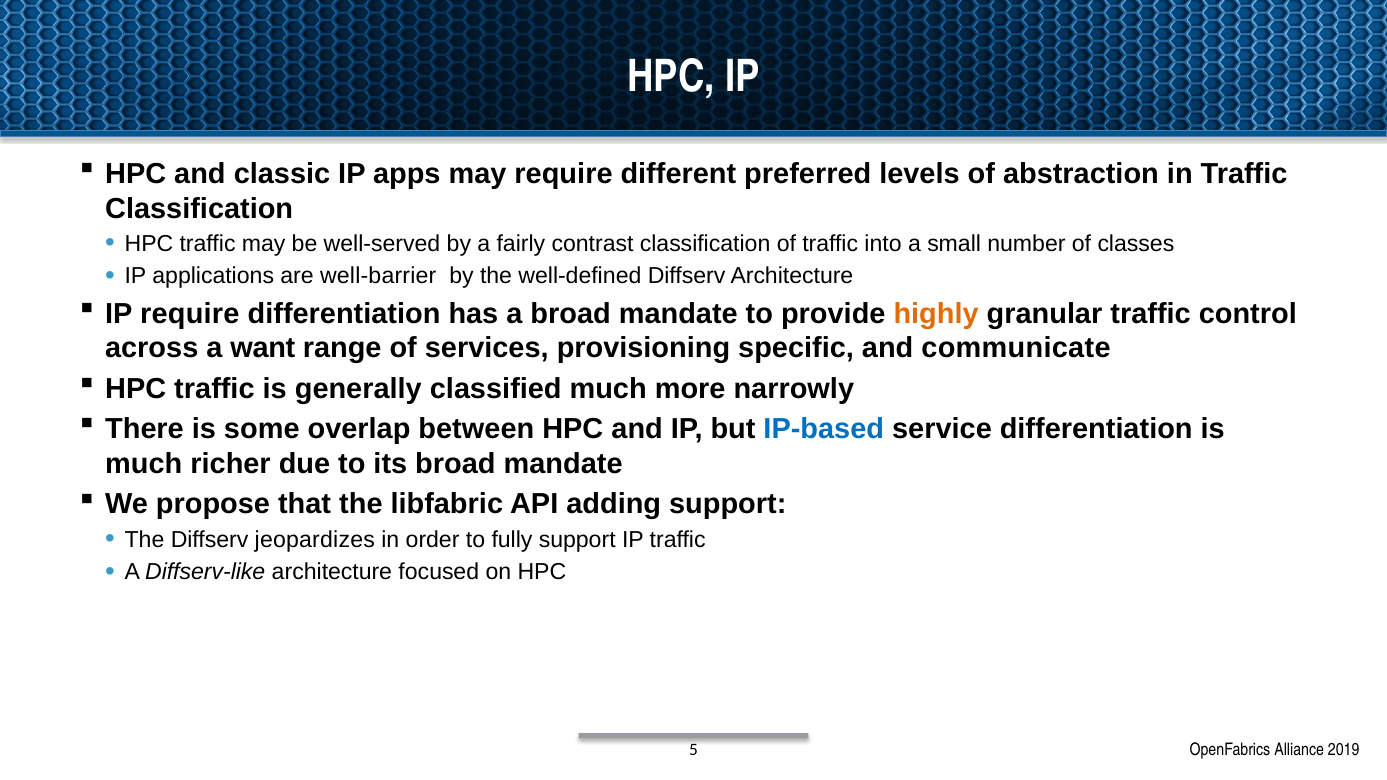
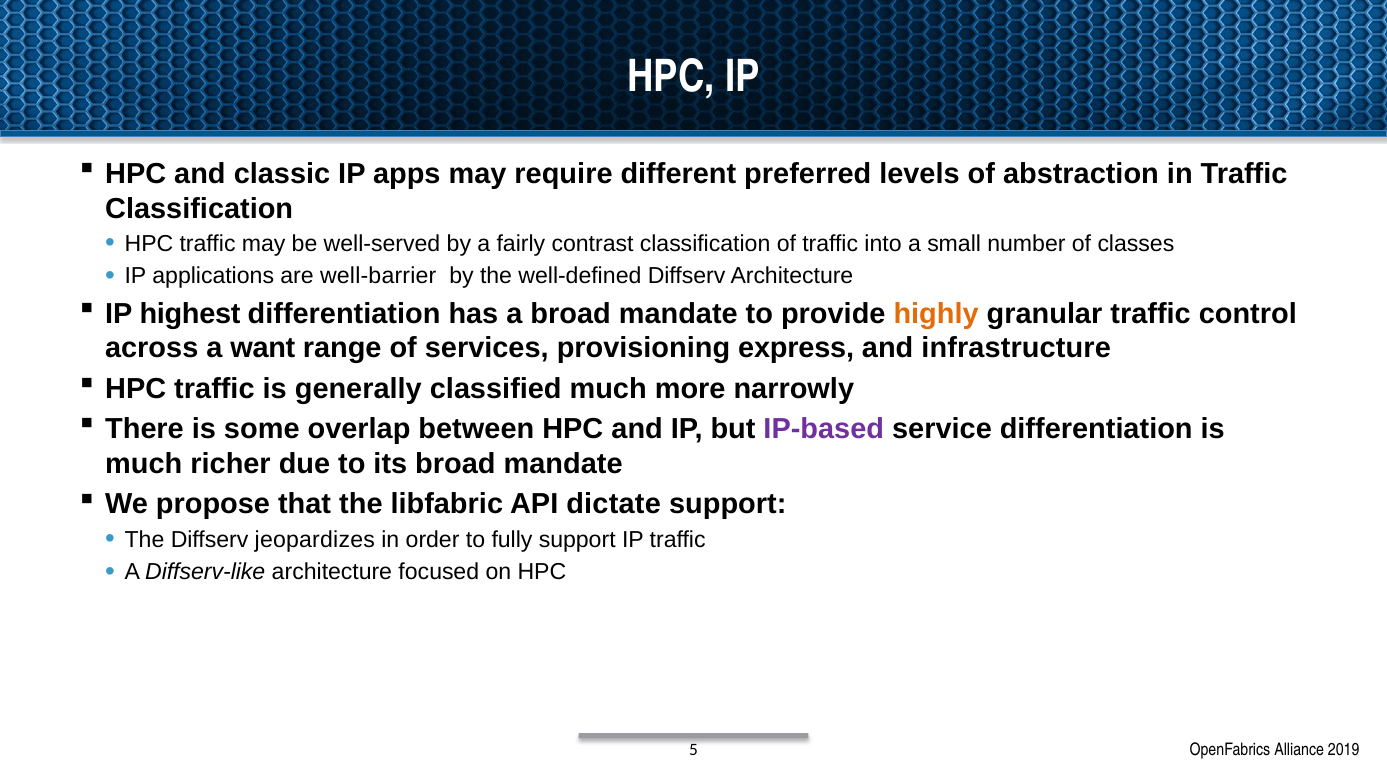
IP require: require -> highest (190, 314)
specific: specific -> express (796, 348)
communicate: communicate -> infrastructure (1016, 348)
IP-based colour: blue -> purple (824, 429)
adding: adding -> dictate (614, 505)
